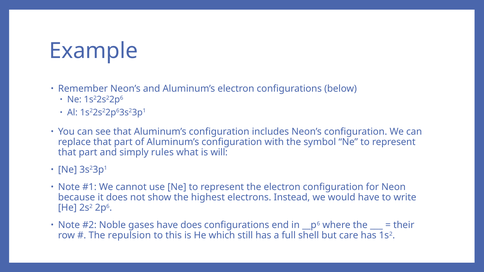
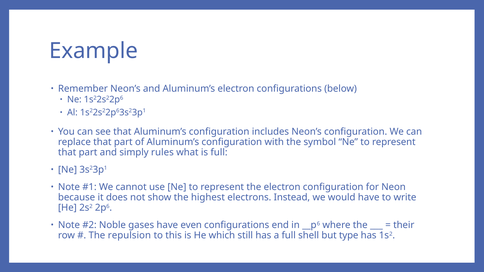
is will: will -> full (219, 152)
have does: does -> even (191, 225)
care: care -> type (349, 236)
